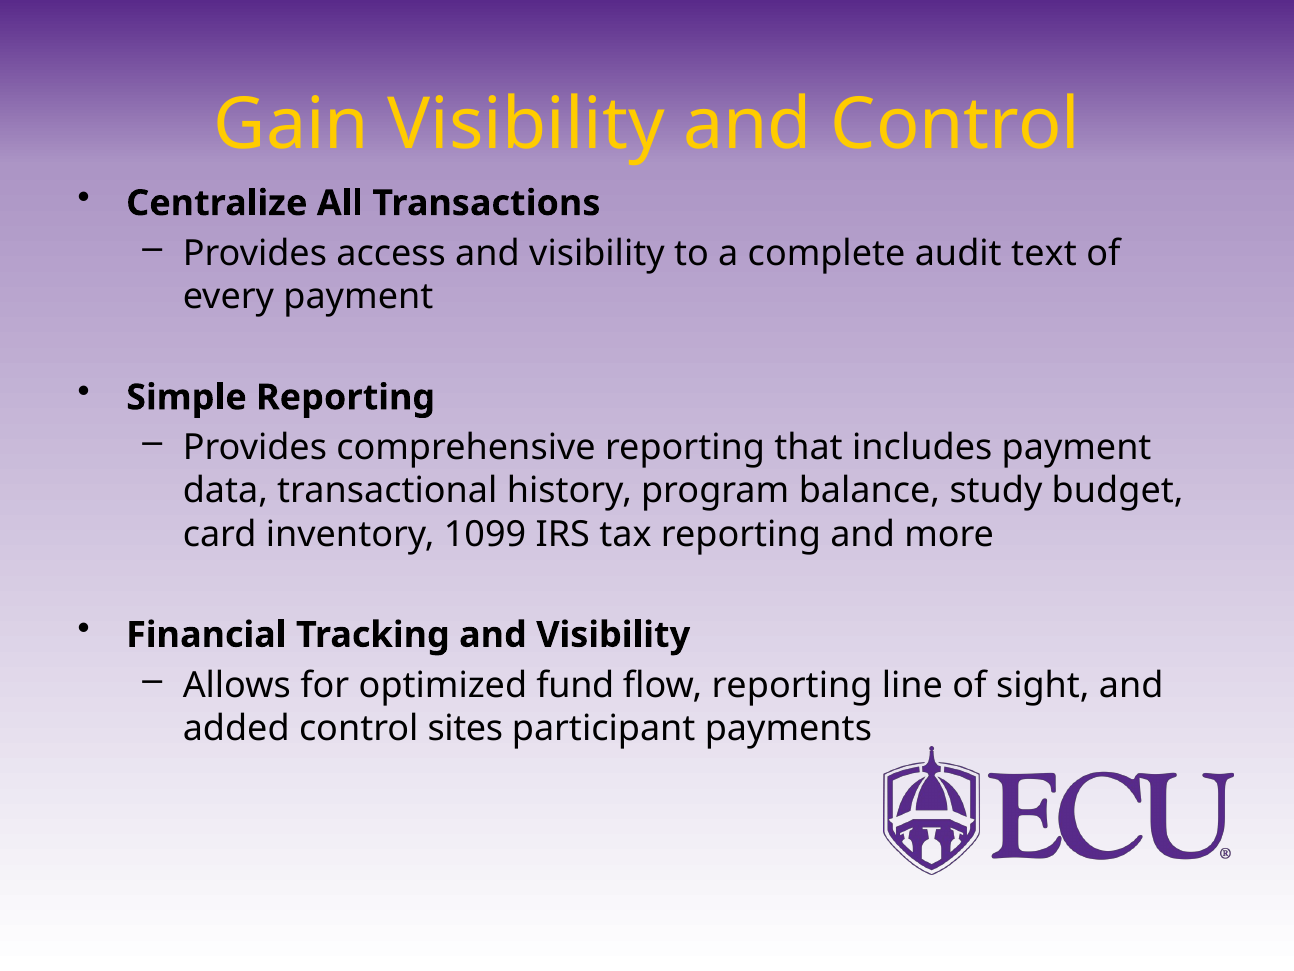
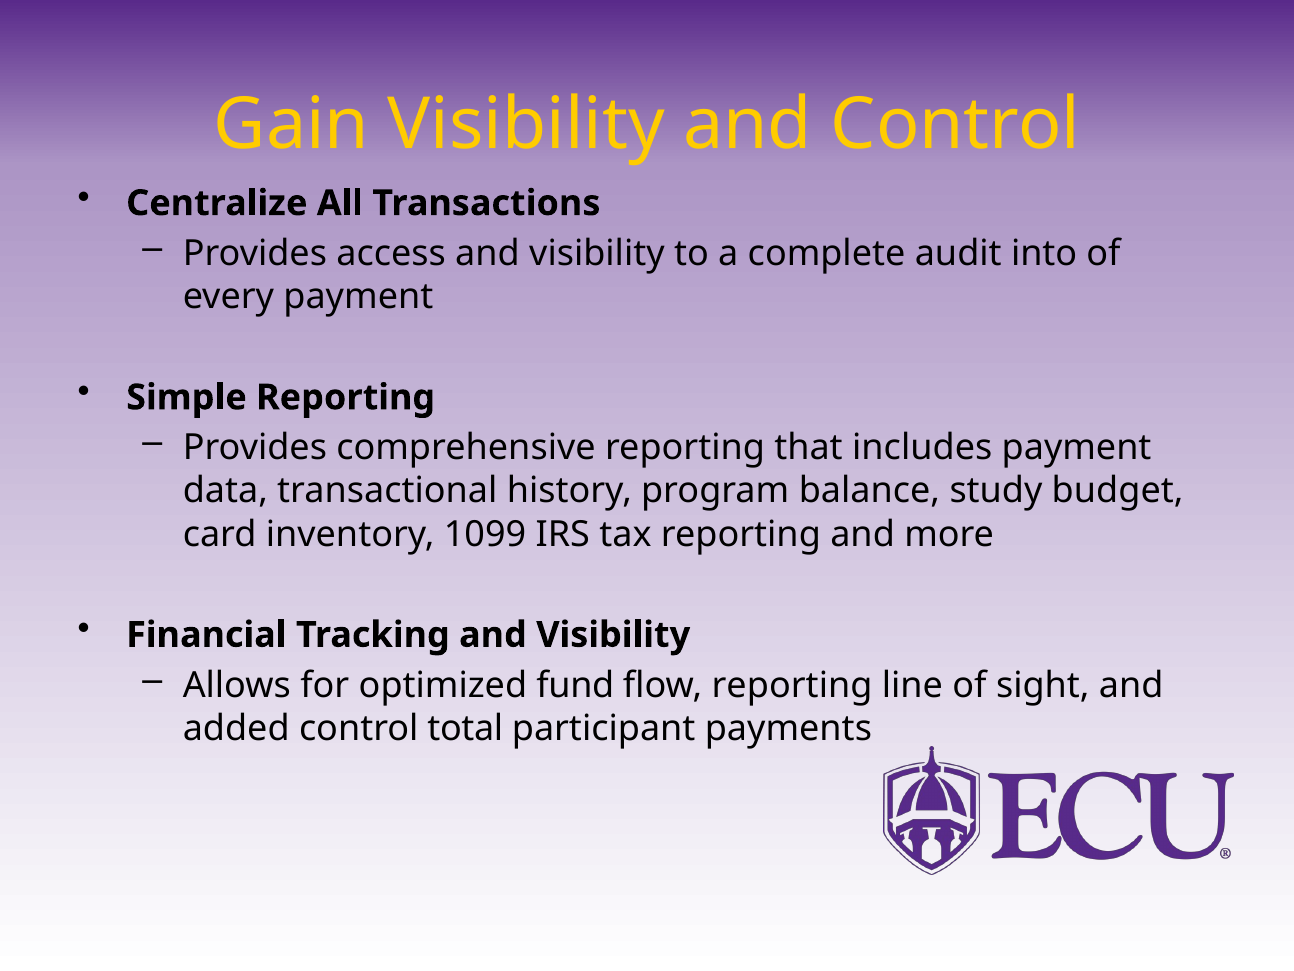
text: text -> into (1044, 253)
sites: sites -> total (465, 728)
